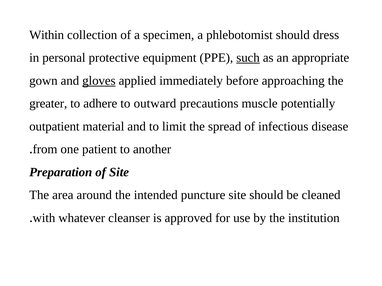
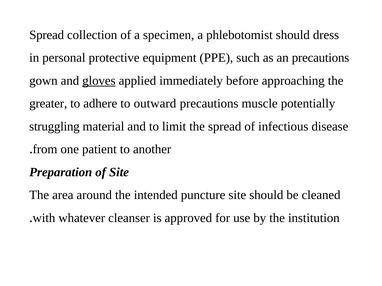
Within: Within -> Spread (47, 35)
such underline: present -> none (248, 58)
an appropriate: appropriate -> precautions (321, 58)
outpatient: outpatient -> struggling (54, 127)
